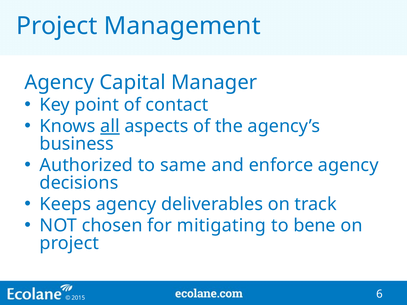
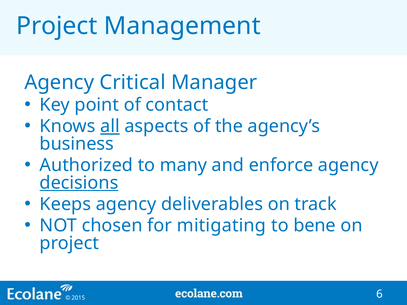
Capital: Capital -> Critical (133, 82)
same: same -> many (183, 165)
decisions underline: none -> present (79, 183)
